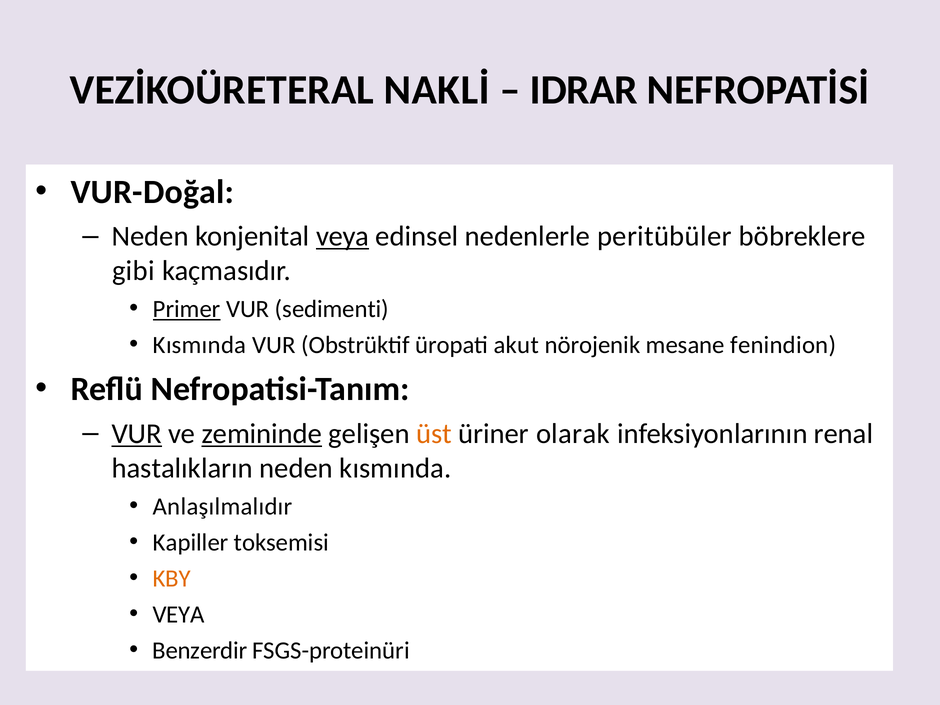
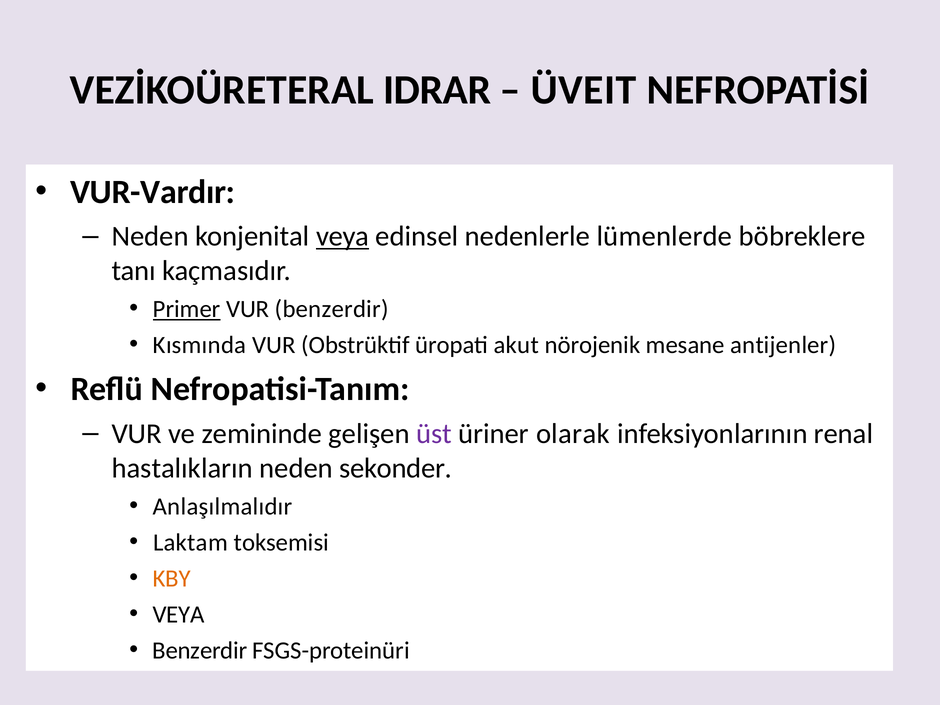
NAKLİ: NAKLİ -> IDRAR (437, 90)
IDRAR: IDRAR -> ÜVEIT (583, 90)
VUR-Doğal: VUR-Doğal -> VUR-Vardır (153, 192)
peritübüler: peritübüler -> lümenlerde (664, 236)
gibi: gibi -> tanı (134, 271)
VUR sedimenti: sedimenti -> benzerdir (332, 309)
fenindion: fenindion -> antijenler (783, 345)
VUR underline: present -> none (137, 434)
zemininde underline: present -> none (262, 434)
üst colour: orange -> purple (434, 434)
neden kısmında: kısmında -> sekonder (396, 468)
Kapiller: Kapiller -> Laktam (191, 542)
